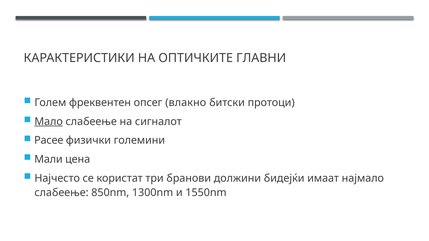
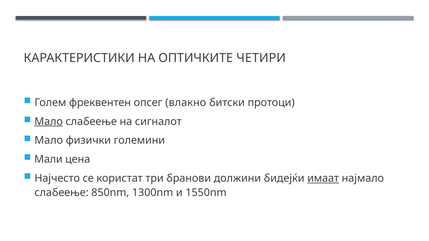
ГЛАВНИ: ГЛАВНИ -> ЧЕТИРИ (261, 58)
Расее: Расее -> Мало (49, 141)
имаат underline: none -> present (323, 179)
